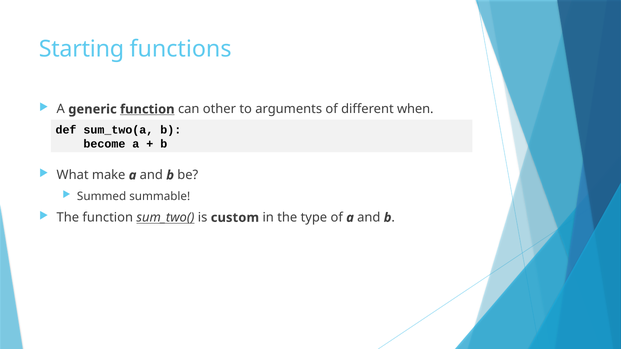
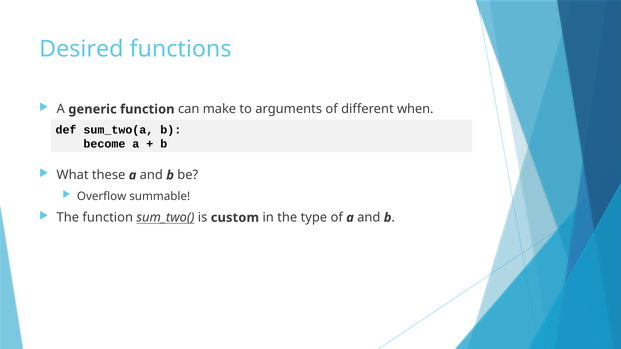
Starting: Starting -> Desired (81, 49)
function underline: present -> none (147, 109)
other: other -> make (219, 109)
make: make -> these (109, 175)
Summed: Summed -> Overflow (102, 196)
